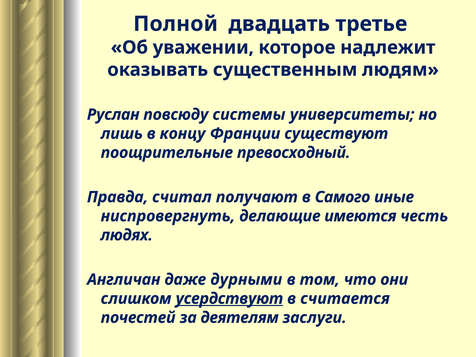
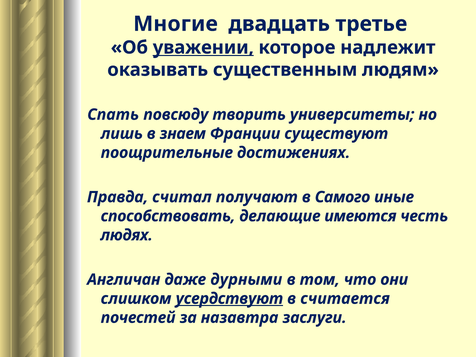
Полной: Полной -> Многие (176, 24)
уважении underline: none -> present (203, 47)
Руслан: Руслан -> Спать (113, 115)
системы: системы -> творить (249, 115)
концу: концу -> знаем (183, 134)
превосходный: превосходный -> достижениях (294, 153)
ниспровергнуть: ниспровергнуть -> способствовать (168, 216)
деятелям: деятелям -> назавтра (240, 318)
